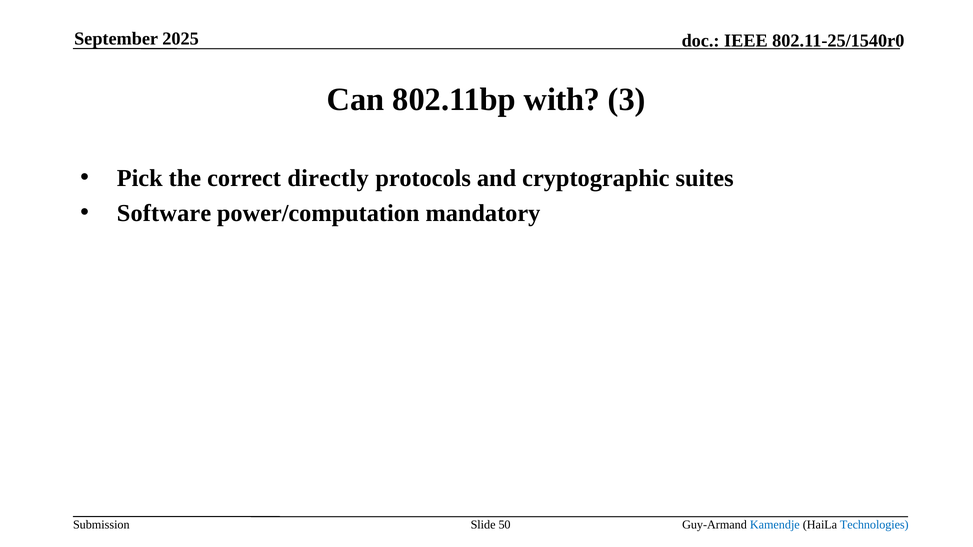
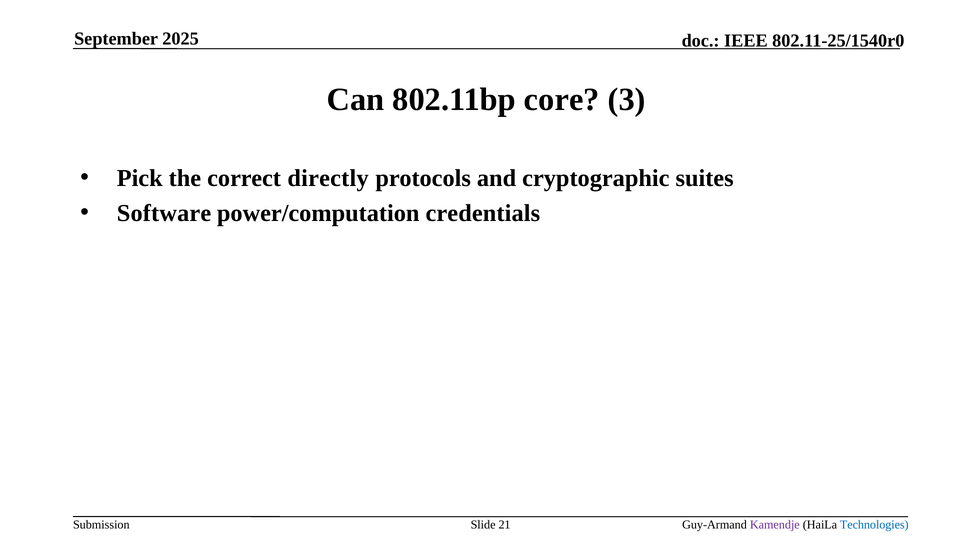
with: with -> core (562, 99)
mandatory: mandatory -> credentials (483, 213)
50: 50 -> 21 (505, 525)
Kamendje colour: blue -> purple (775, 525)
